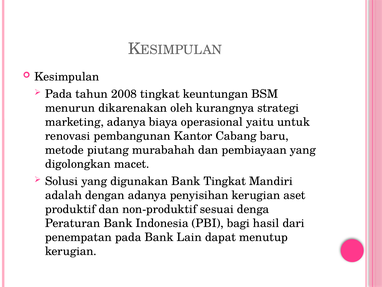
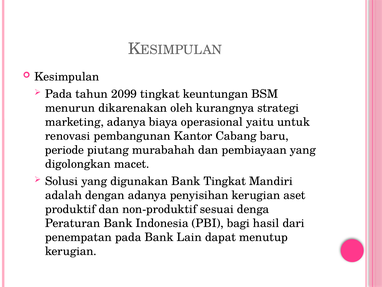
2008: 2008 -> 2099 (124, 94)
metode: metode -> periode (64, 150)
